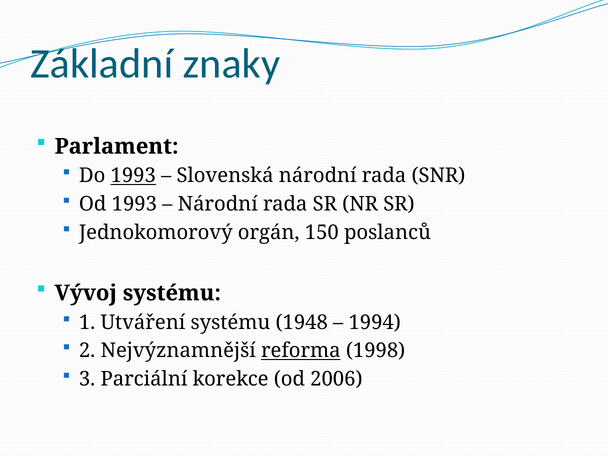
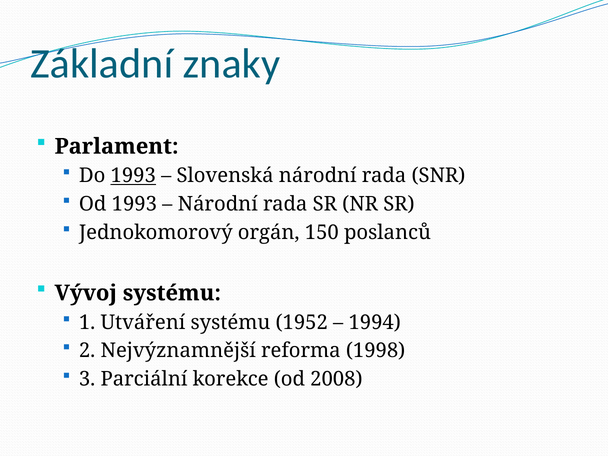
1948: 1948 -> 1952 (302, 322)
reforma underline: present -> none (301, 351)
2006: 2006 -> 2008 (336, 379)
